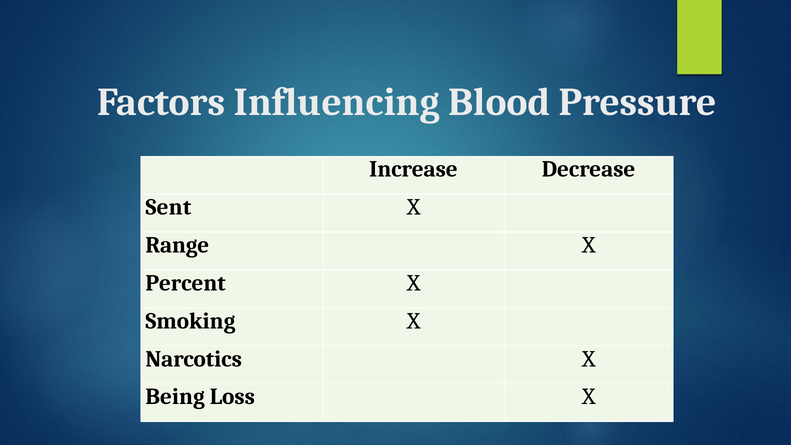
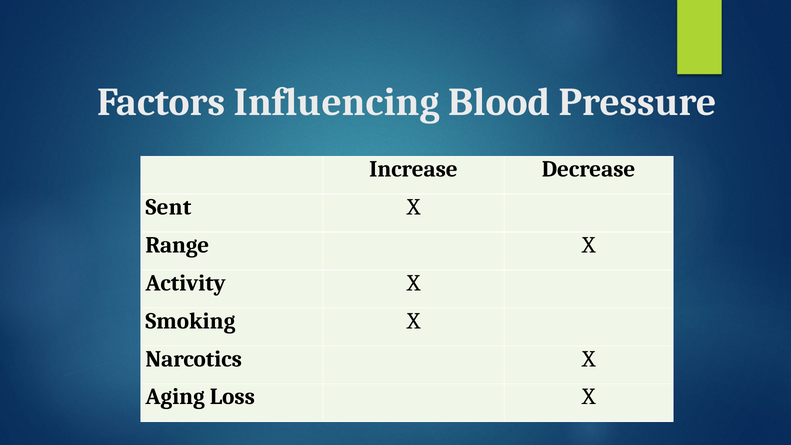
Percent: Percent -> Activity (186, 283)
Being: Being -> Aging (175, 397)
